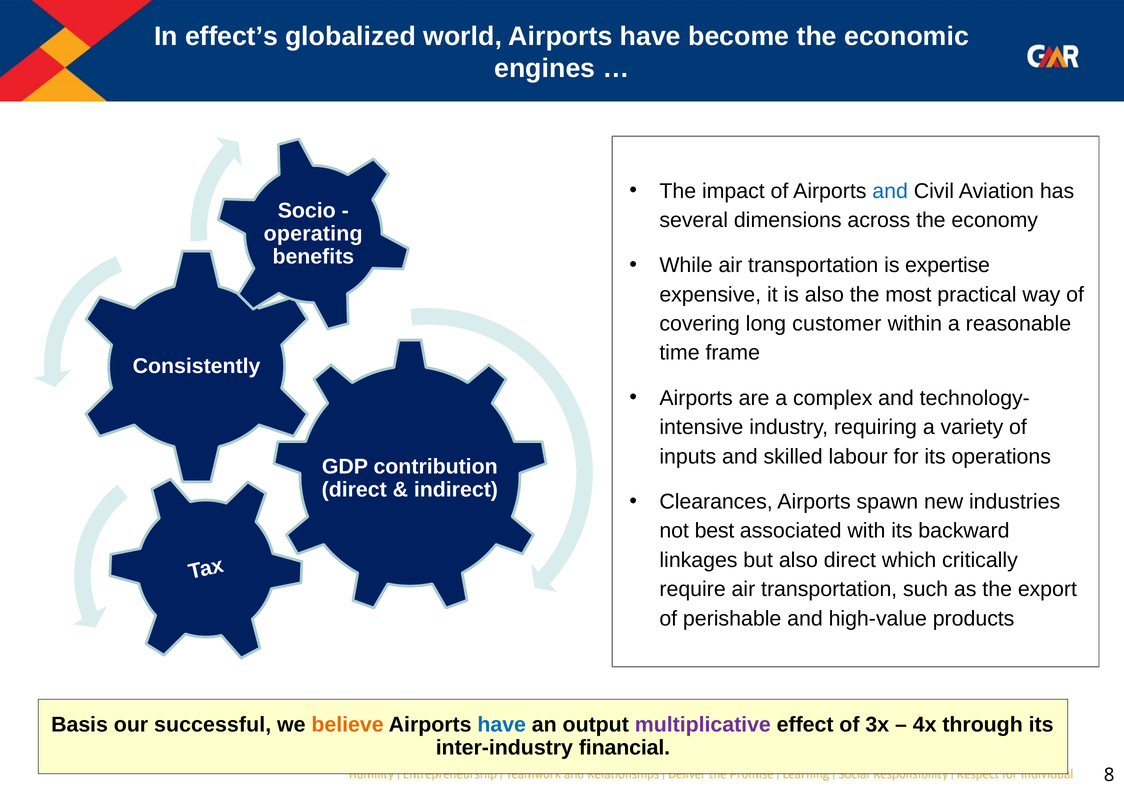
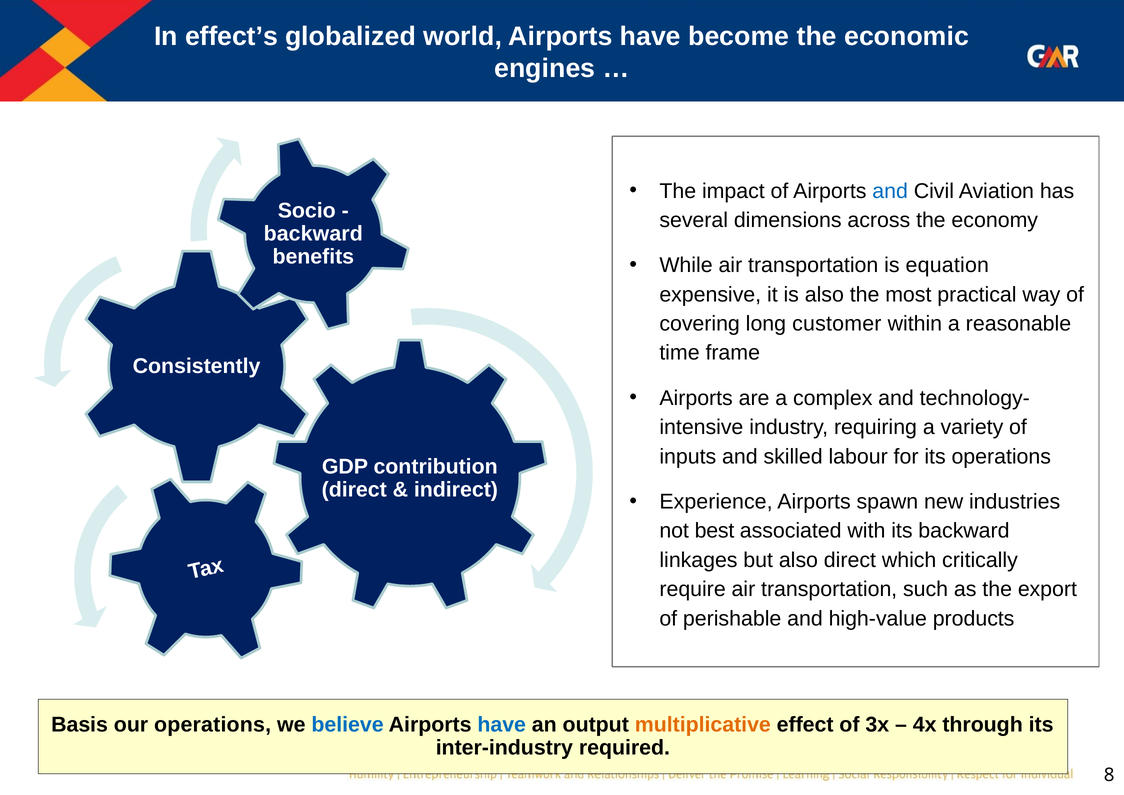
operating: operating -> backward (313, 234)
expertise: expertise -> equation (947, 266)
Clearances: Clearances -> Experience (716, 502)
our successful: successful -> operations (213, 725)
believe colour: orange -> blue (348, 725)
multiplicative colour: purple -> orange (703, 725)
financial: financial -> required (624, 748)
